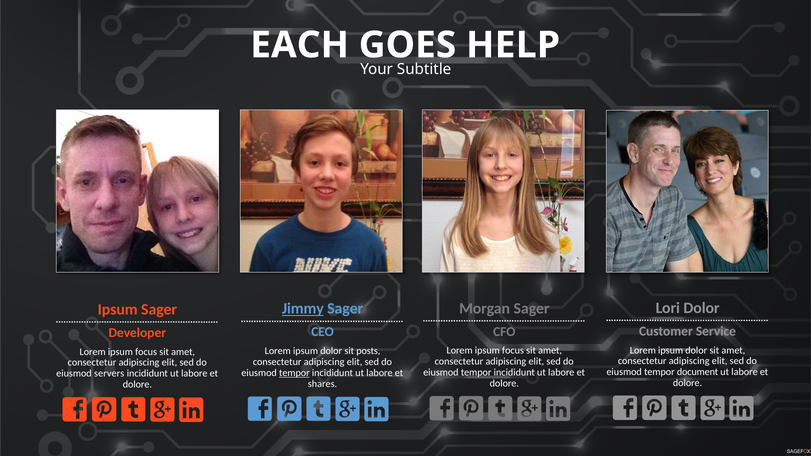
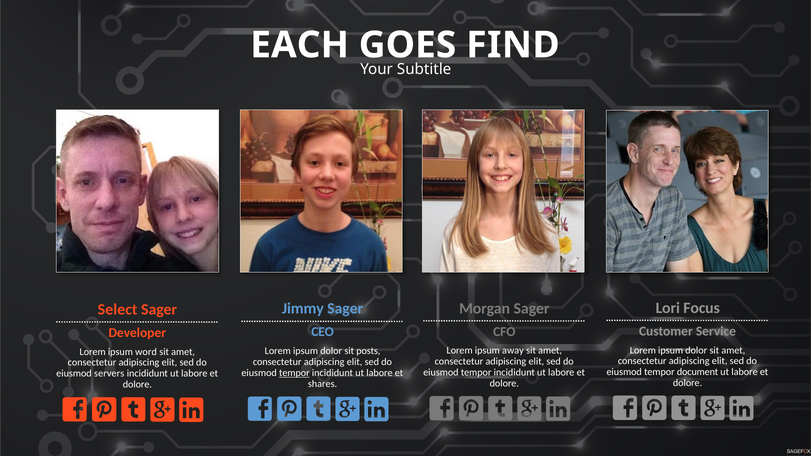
HELP: HELP -> FIND (513, 45)
Lori Dolor: Dolor -> Focus (702, 308)
Jimmy underline: present -> none (303, 309)
Ipsum: Ipsum -> Select (118, 309)
focus: focus -> away (513, 351)
focus: focus -> word (146, 352)
